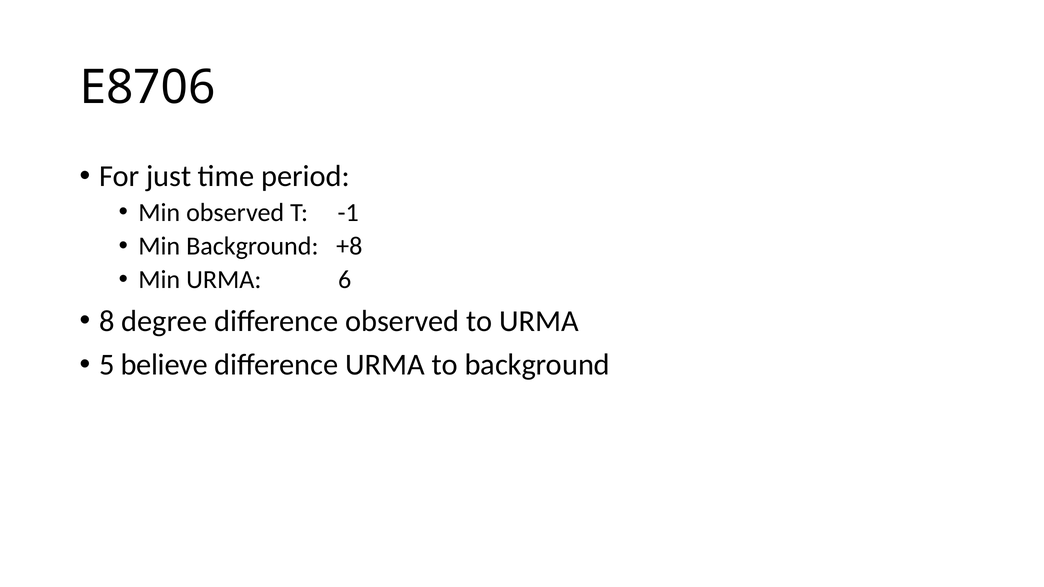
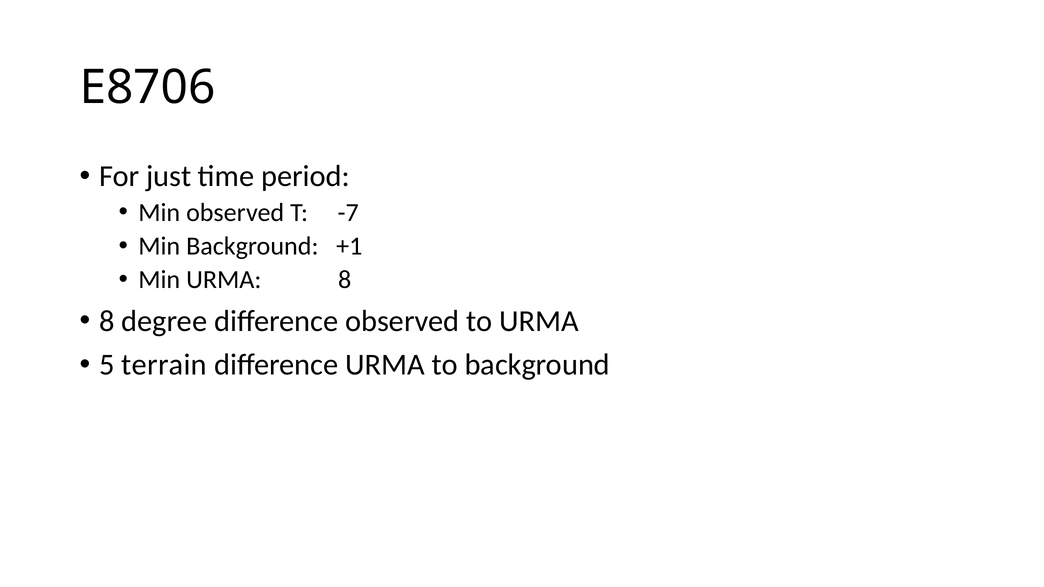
-1: -1 -> -7 (348, 213)
+8: +8 -> +1 (349, 246)
URMA 6: 6 -> 8 (345, 280)
believe: believe -> terrain (164, 365)
